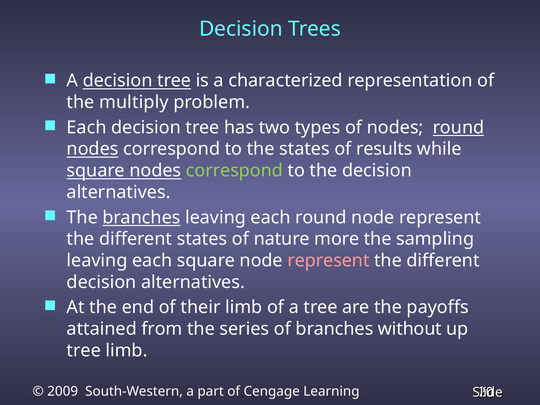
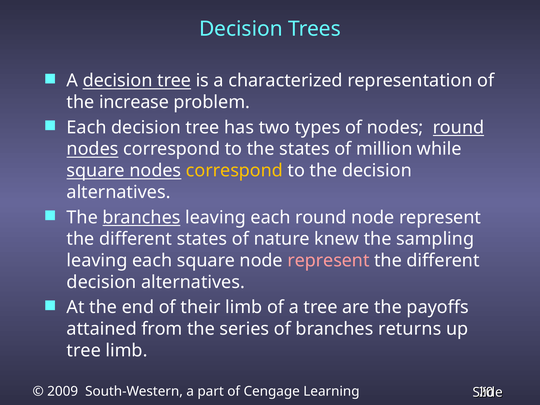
multiply: multiply -> increase (134, 102)
results: results -> million (384, 149)
correspond colour: light green -> yellow (234, 171)
more: more -> knew (337, 239)
without: without -> returns (410, 329)
